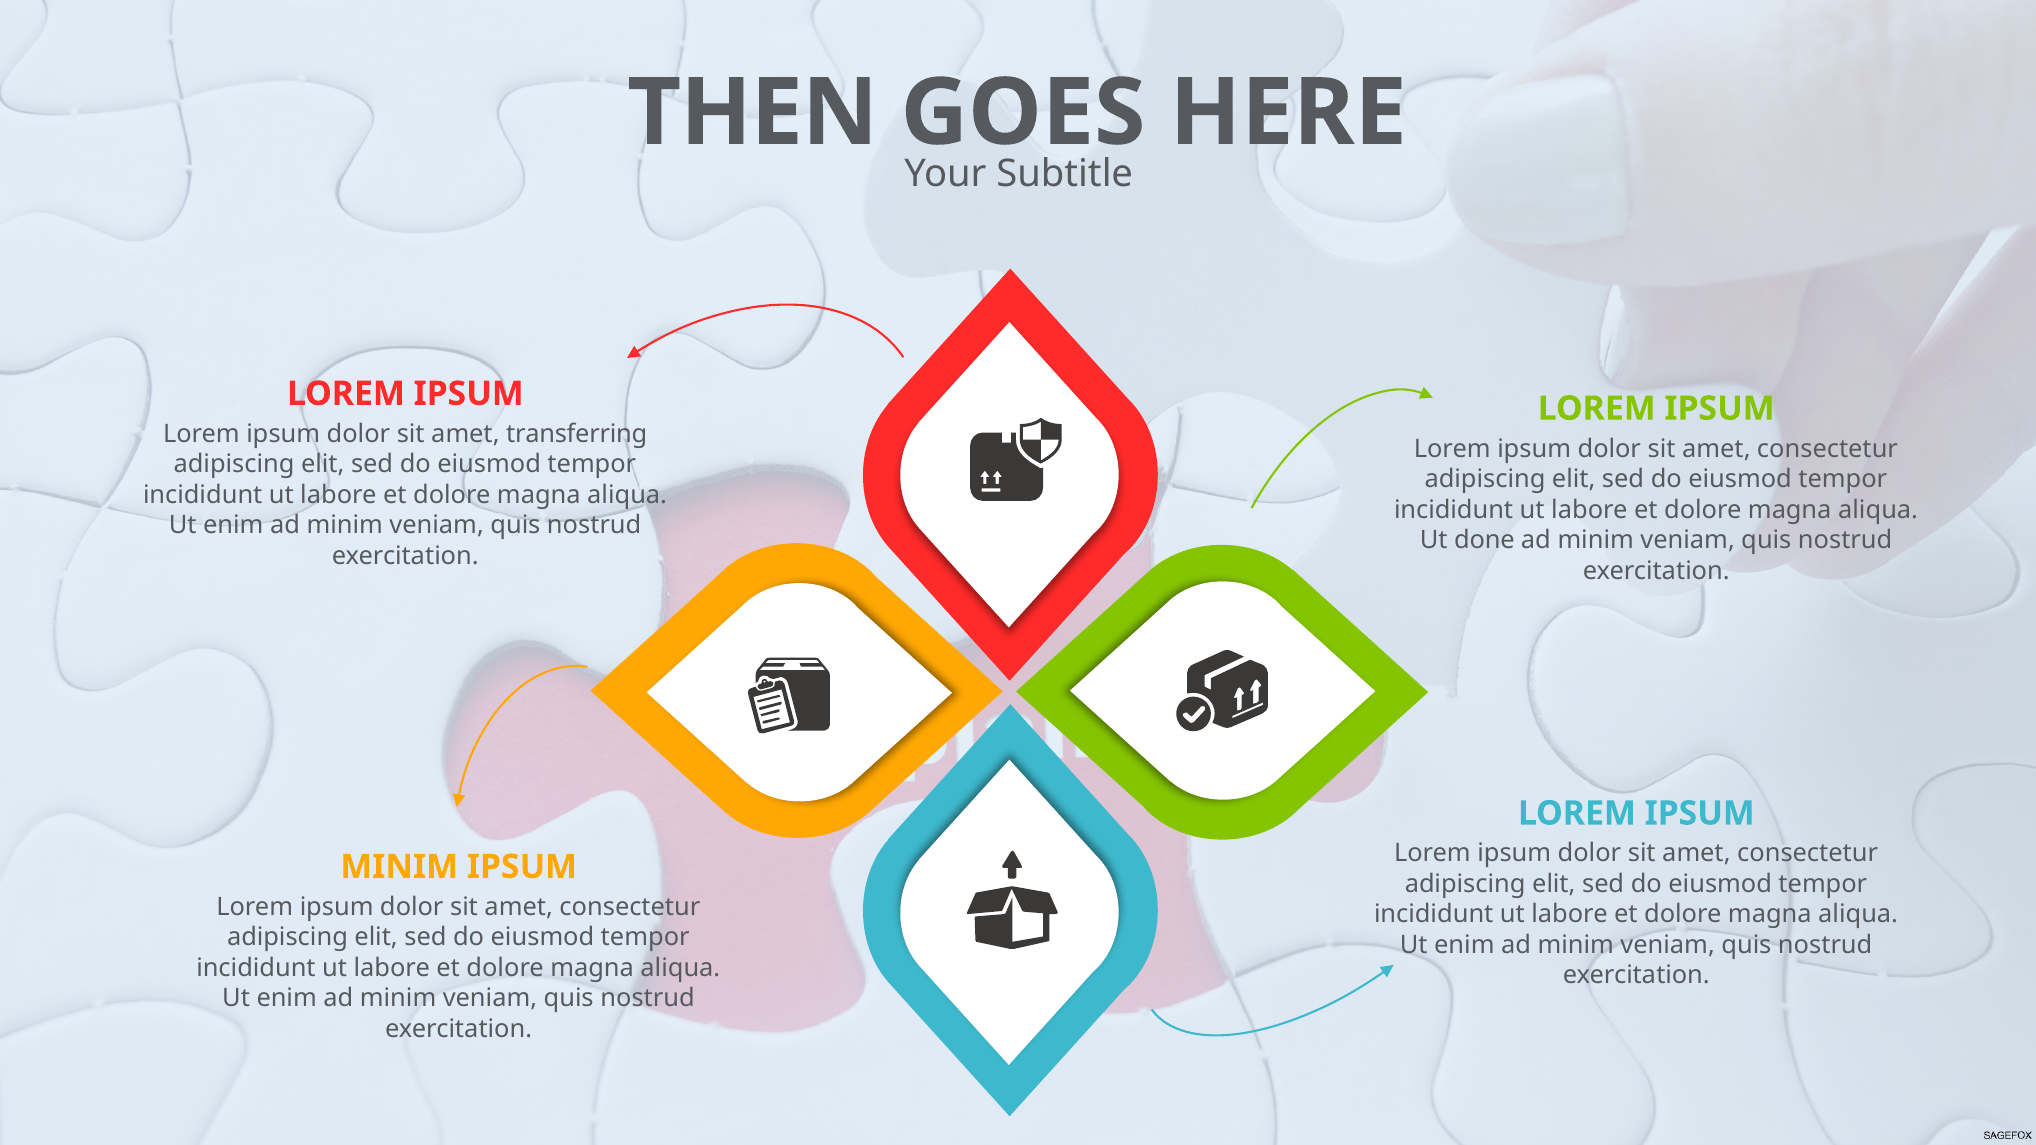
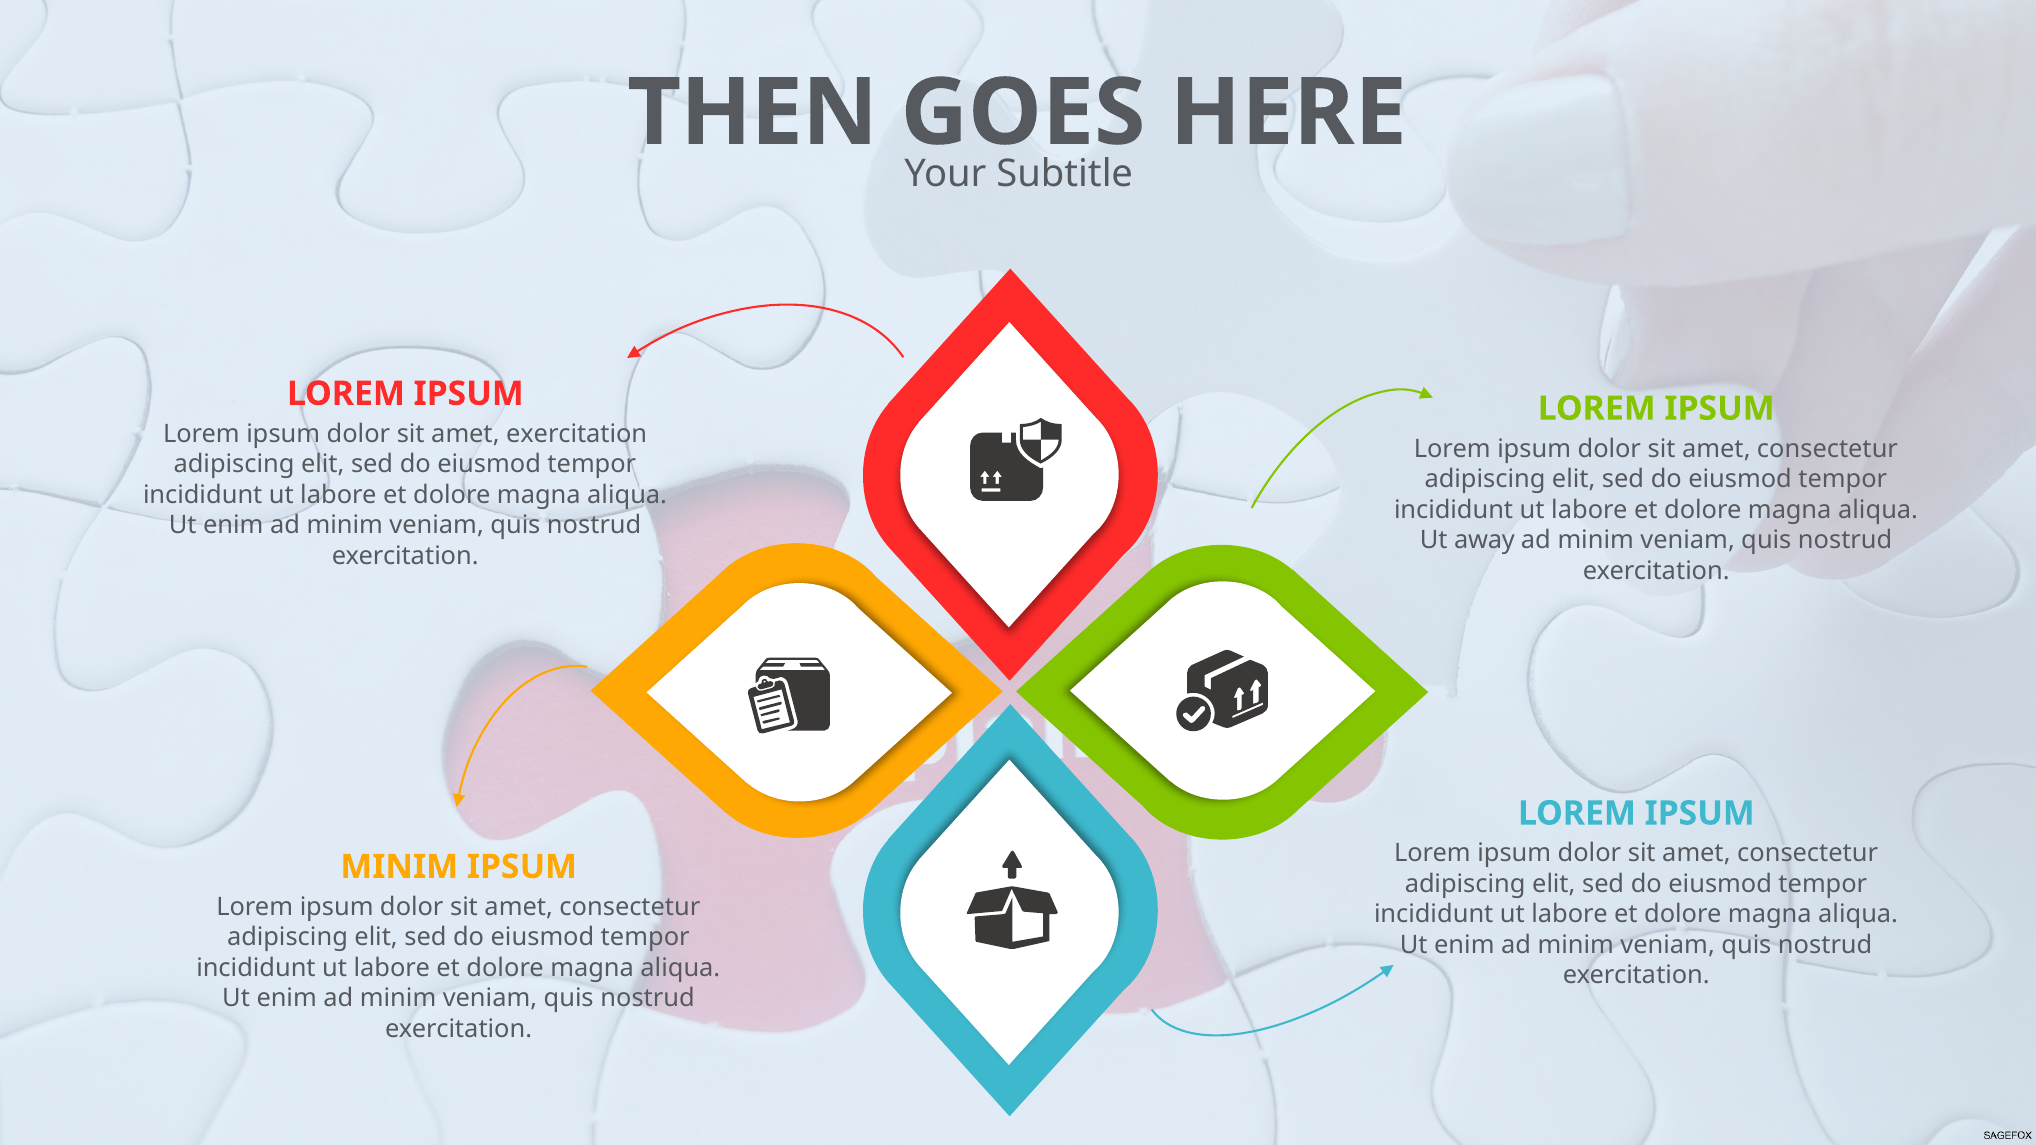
amet transferring: transferring -> exercitation (577, 434)
done: done -> away (1484, 540)
